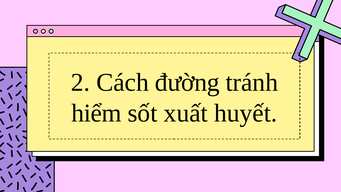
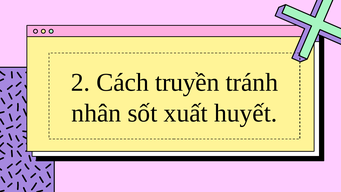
đường: đường -> truyền (187, 82)
hiểm: hiểm -> nhân (96, 113)
